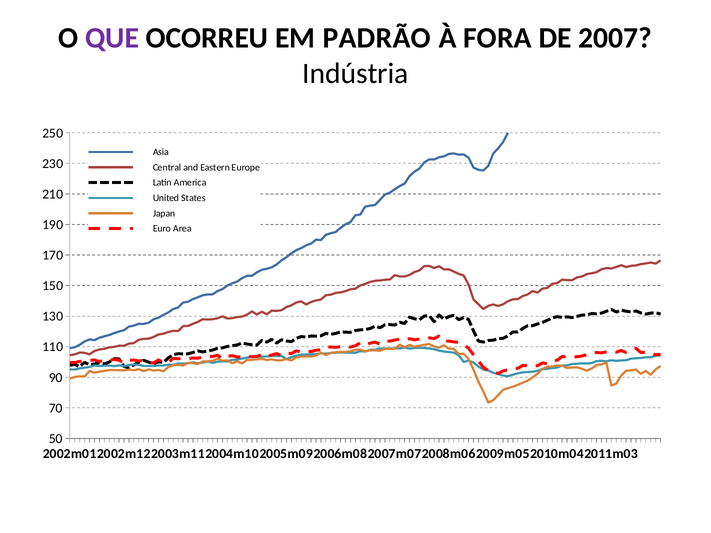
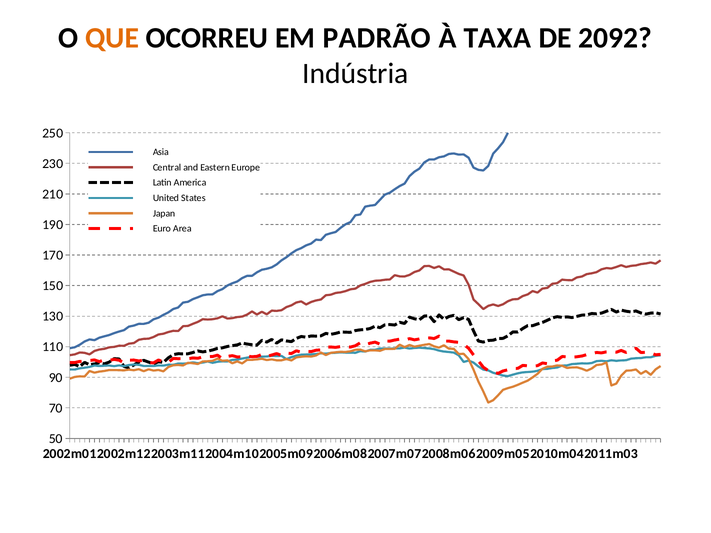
QUE colour: purple -> orange (112, 38)
FORA: FORA -> TAXA (497, 38)
2007: 2007 -> 2092 (615, 38)
